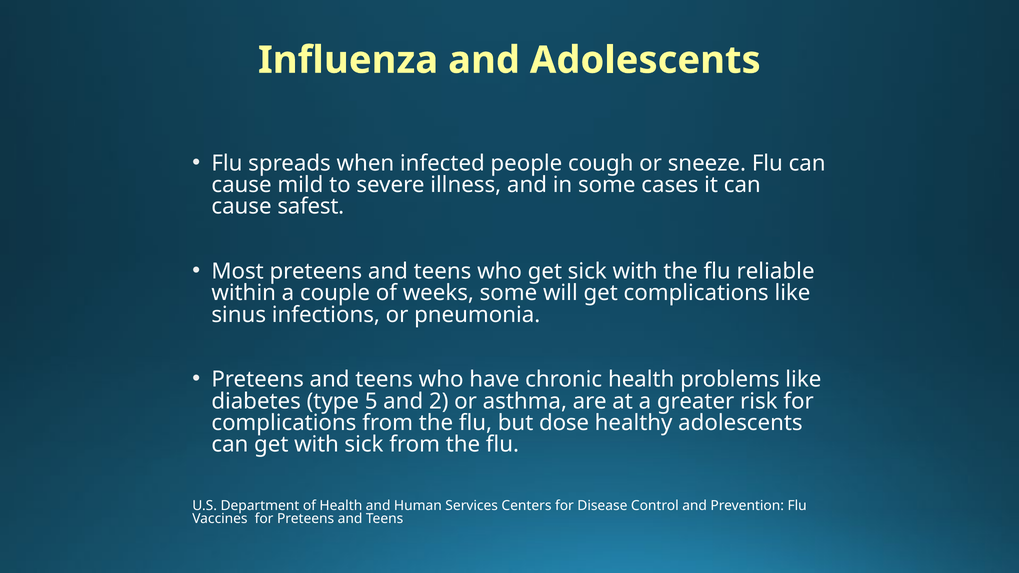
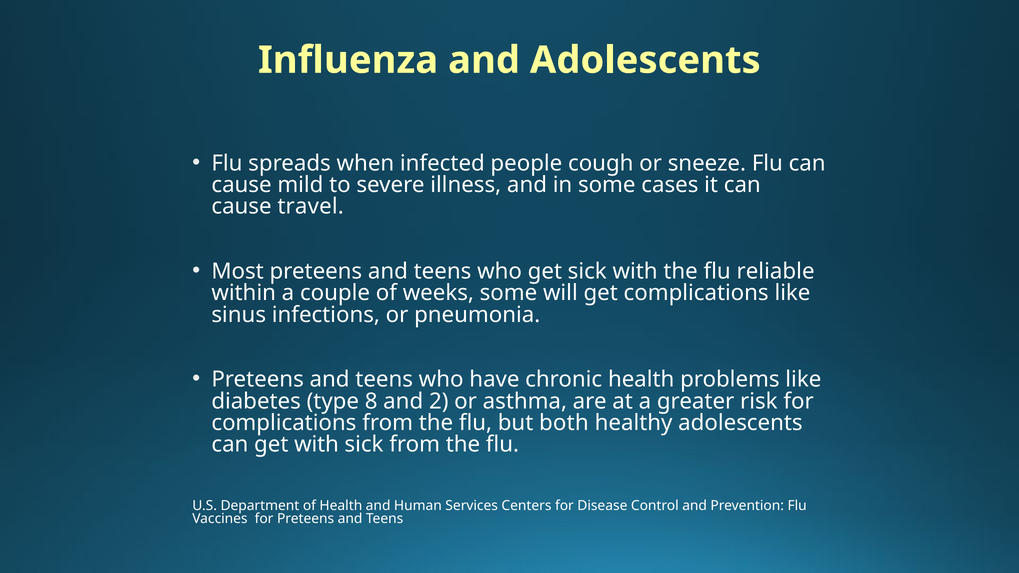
safest: safest -> travel (311, 207)
5: 5 -> 8 (371, 401)
dose: dose -> both (564, 423)
